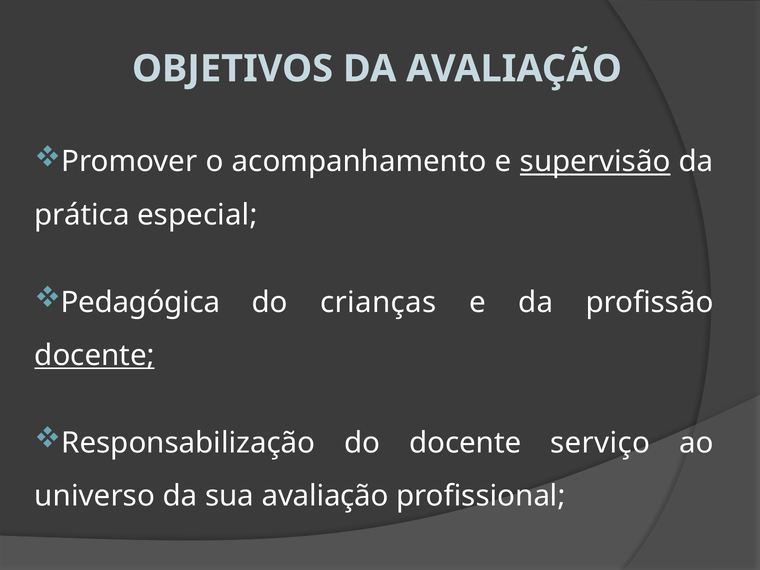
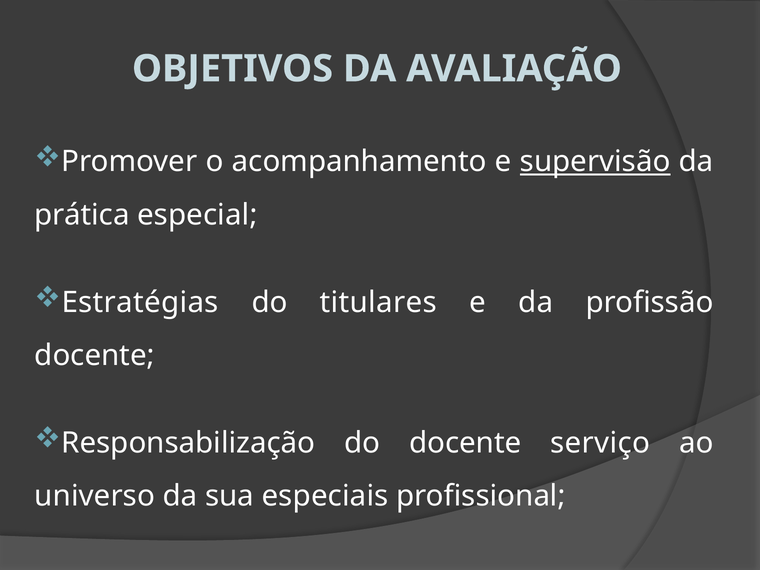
Pedagógica: Pedagógica -> Estratégias (140, 302)
crianças: crianças -> titulares (378, 302)
docente underline: present -> none (95, 356)
sua avaliação: avaliação -> especiais (325, 496)
